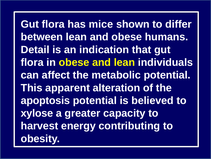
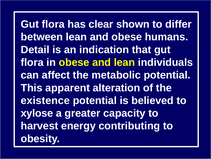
mice: mice -> clear (101, 24)
apoptosis: apoptosis -> existence (45, 100)
